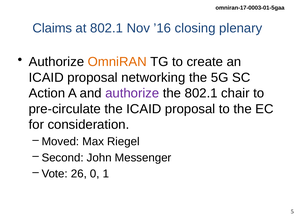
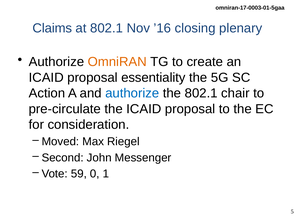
networking: networking -> essentiality (153, 78)
authorize colour: purple -> blue (132, 93)
26: 26 -> 59 (79, 174)
